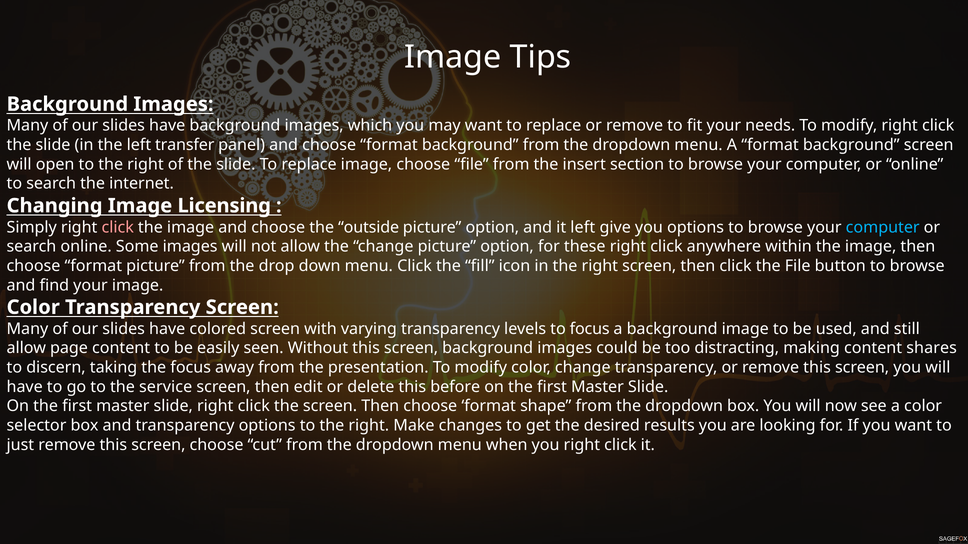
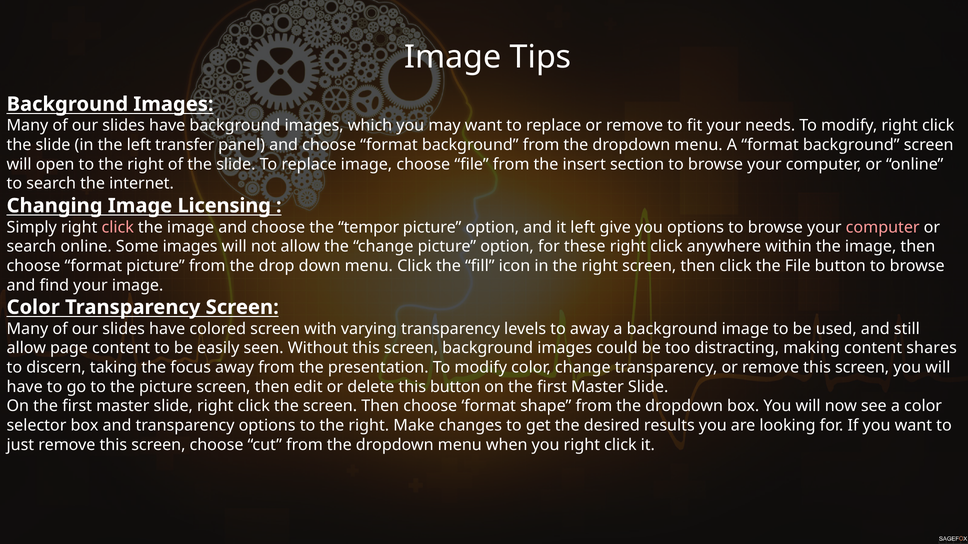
outside: outside -> tempor (369, 227)
computer colour: light blue -> pink (883, 227)
to focus: focus -> away (590, 329)
the service: service -> picture (166, 387)
this before: before -> button (455, 387)
